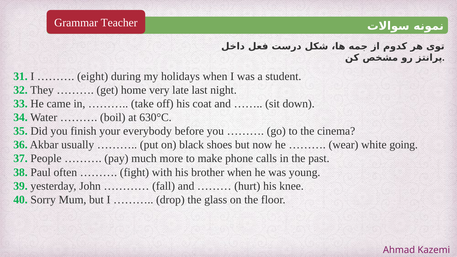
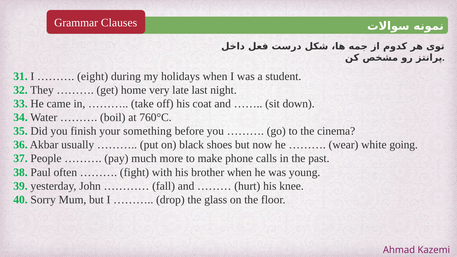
Teacher: Teacher -> Clauses (119, 23)
630°C: 630°C -> 760°C (155, 117)
everybody: everybody -> something (147, 131)
